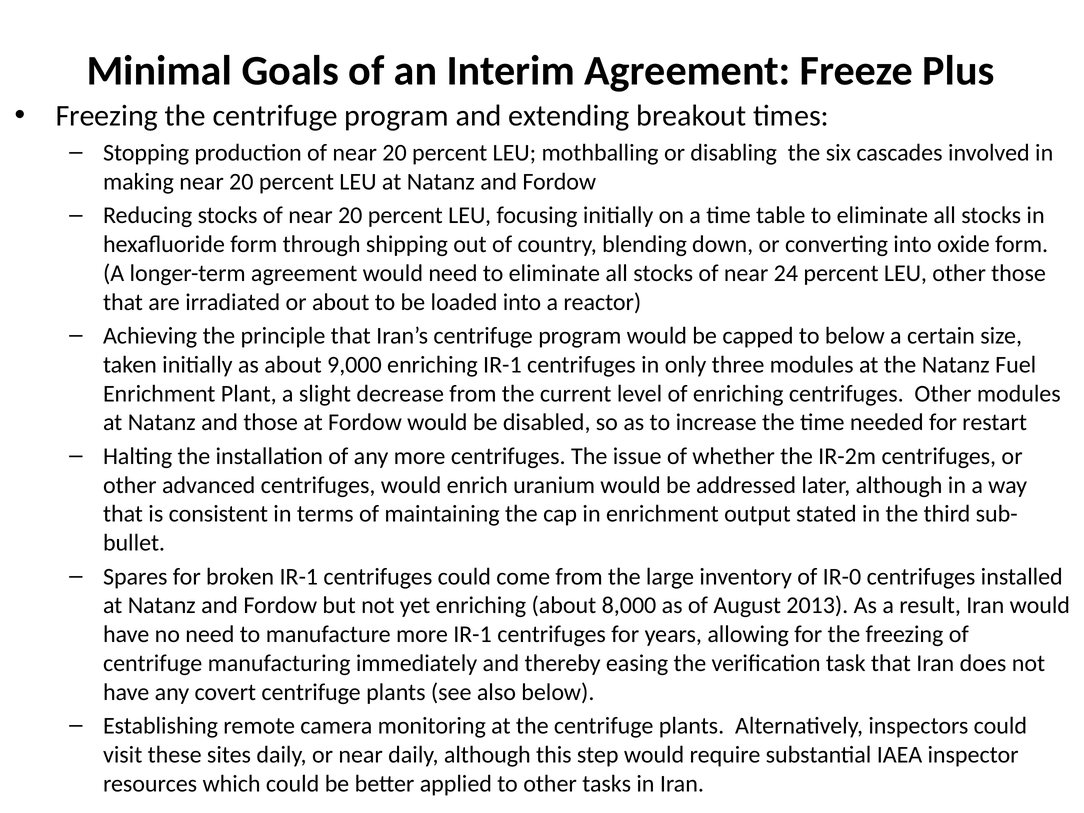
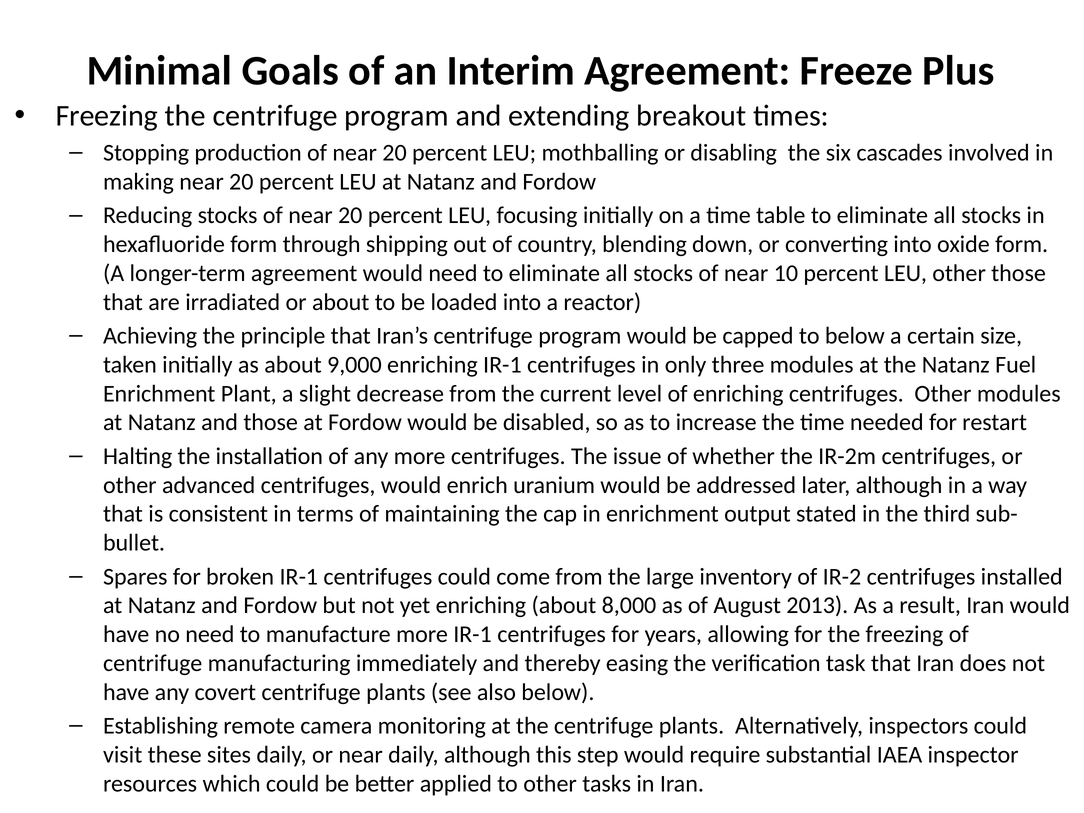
24: 24 -> 10 (786, 273)
IR-0: IR-0 -> IR-2 (842, 577)
